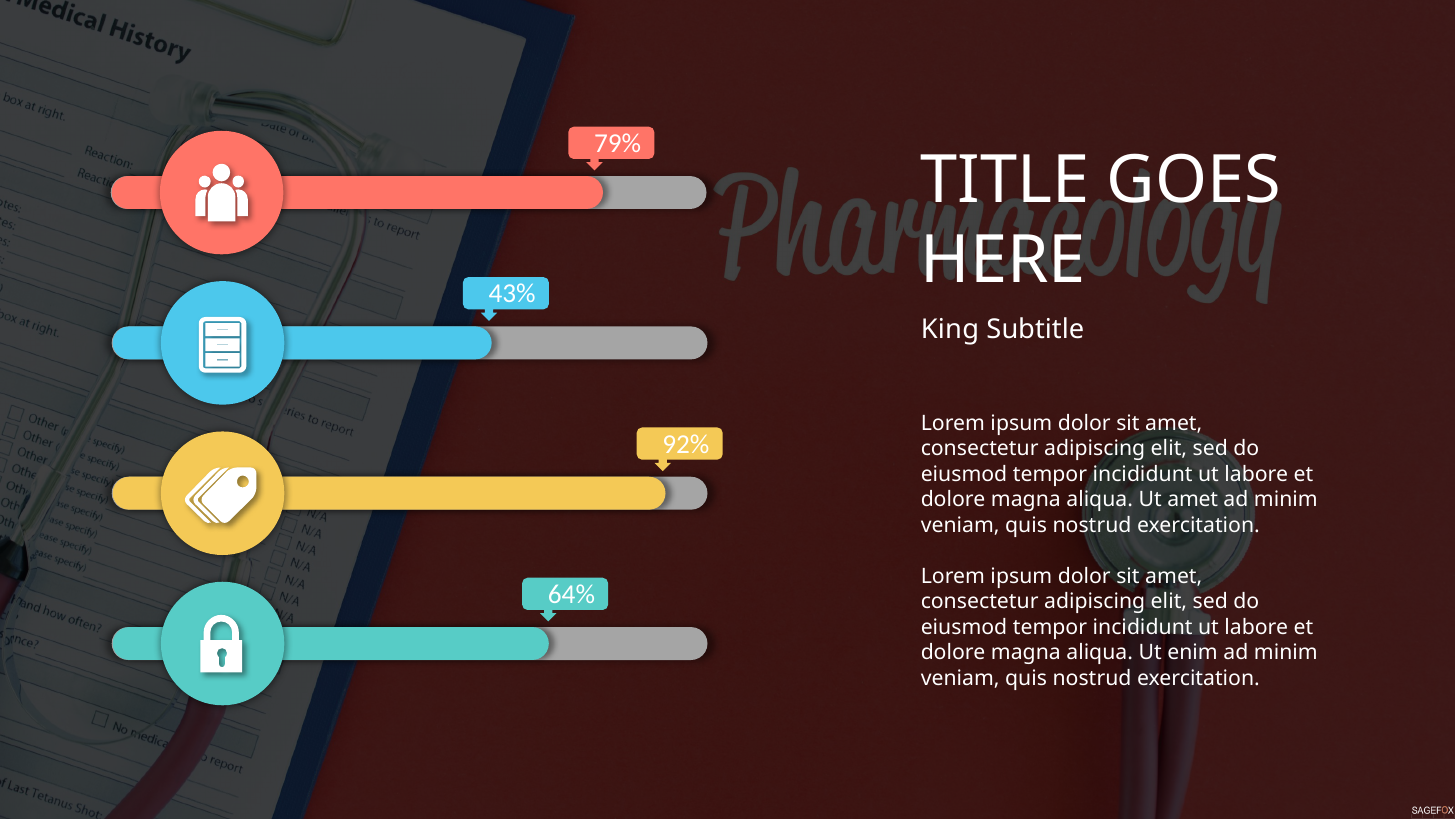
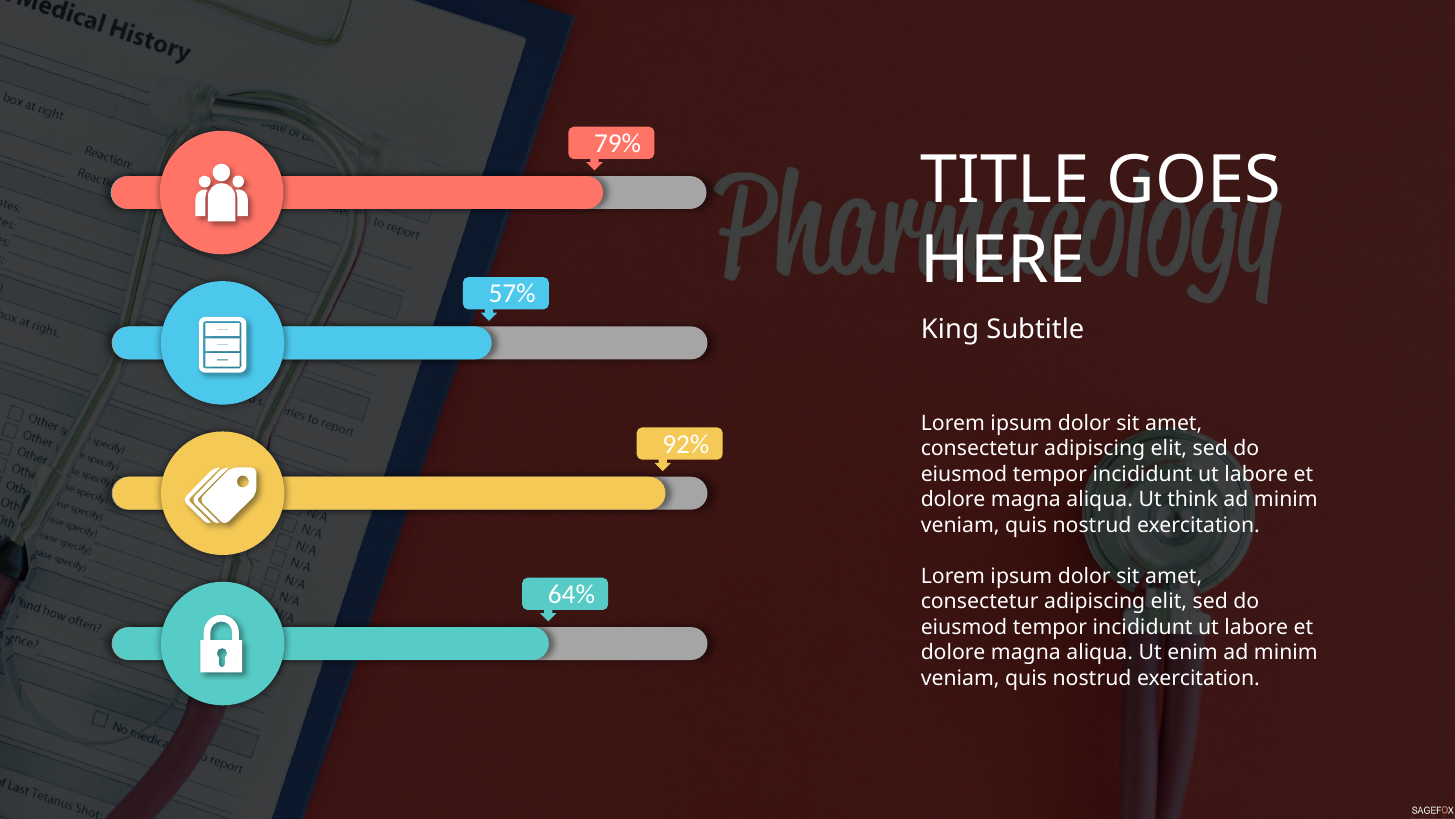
43%: 43% -> 57% (512, 293)
Ut amet: amet -> think (1193, 499)
